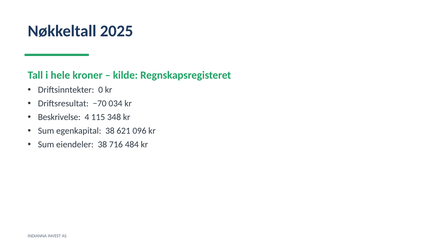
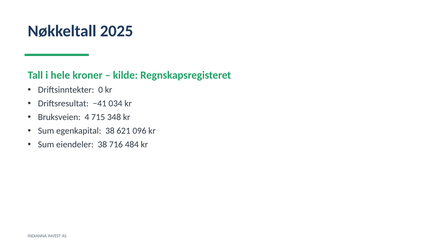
−70: −70 -> −41 (100, 103)
Beskrivelse: Beskrivelse -> Bruksveien (59, 117)
115: 115 -> 715 (98, 117)
